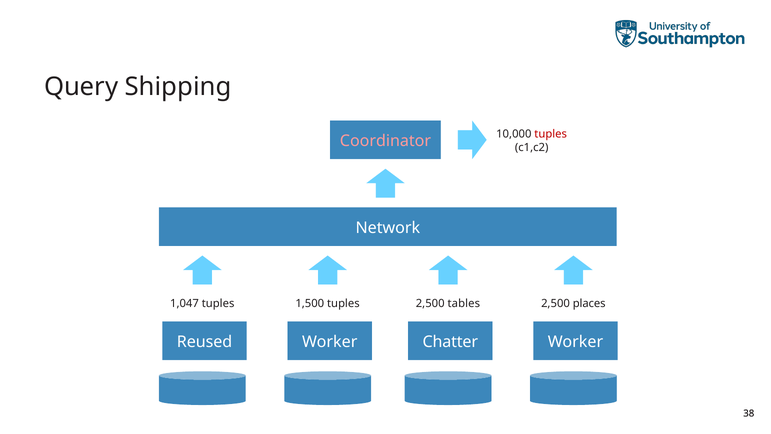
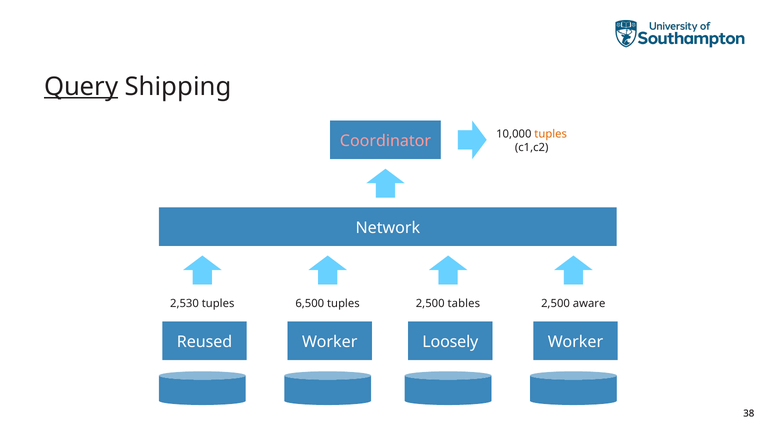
Query underline: none -> present (81, 87)
tuples colour: red -> orange (551, 134)
1,047: 1,047 -> 2,530 (184, 303)
1,500: 1,500 -> 6,500 (310, 303)
places: places -> aware (589, 303)
Chatter: Chatter -> Loosely (450, 342)
